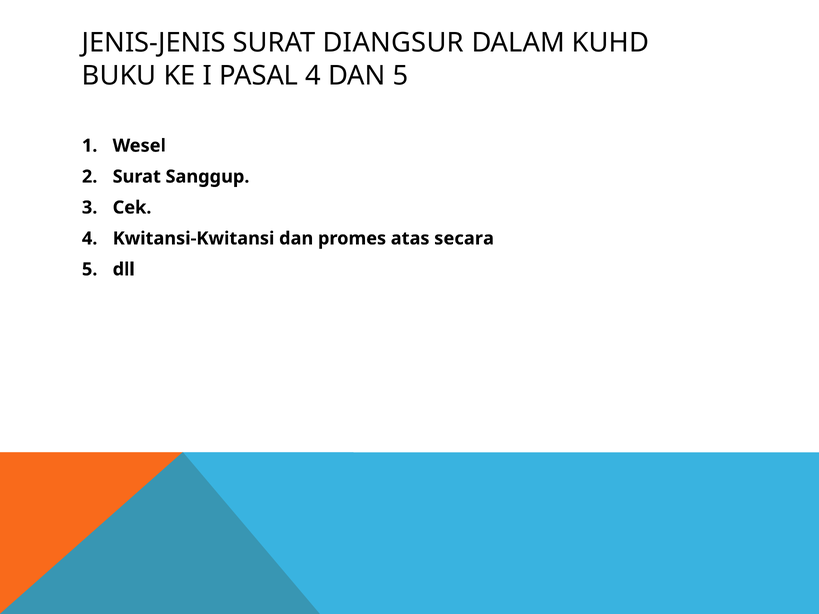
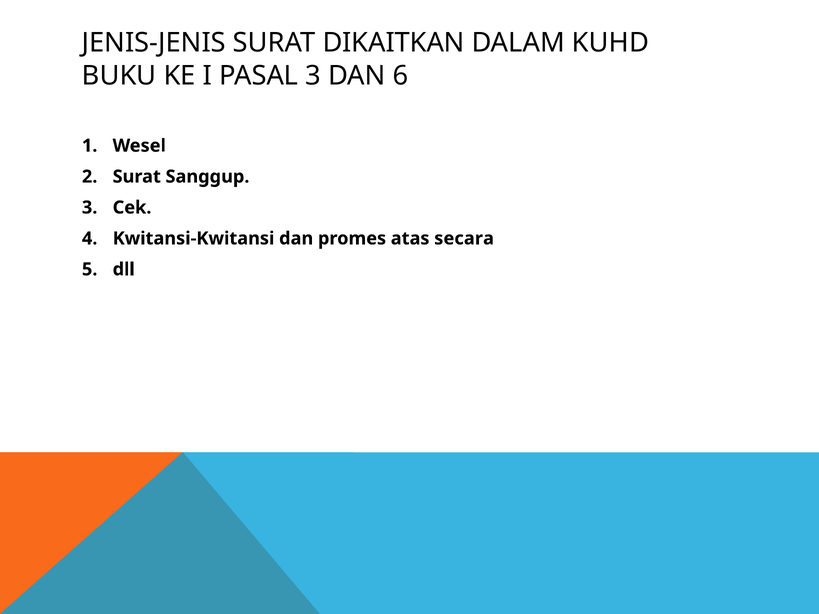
DIANGSUR: DIANGSUR -> DIKAITKAN (394, 43)
PASAL 4: 4 -> 3 (313, 76)
DAN 5: 5 -> 6 (401, 76)
